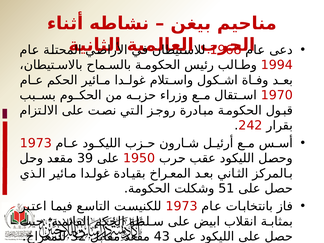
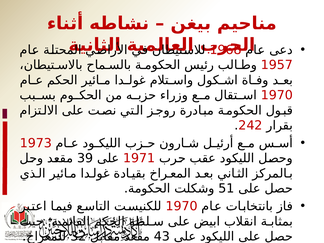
1994: 1994 -> 1957 (277, 65)
1950: 1950 -> 1971 (139, 158)
1973: 1973 -> 1970 (182, 206)
